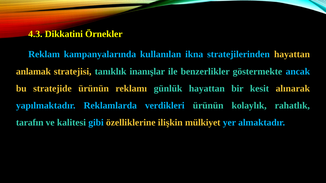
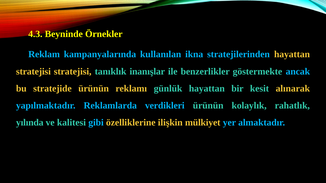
Dikkatini: Dikkatini -> Beyninde (64, 34)
anlamak: anlamak -> stratejisi (33, 72)
tarafın: tarafın -> yılında (30, 123)
